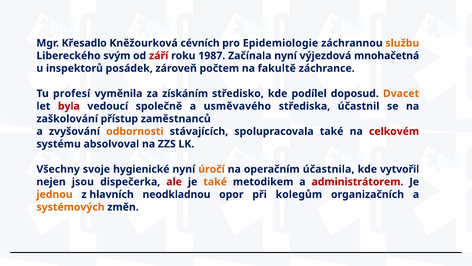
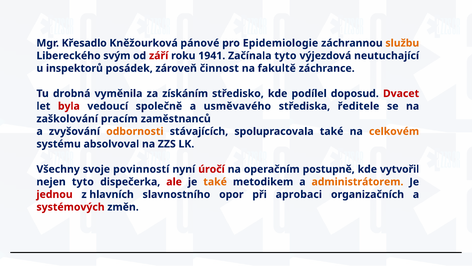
cévních: cévních -> pánové (200, 43)
1987: 1987 -> 1941 (212, 56)
Začínala nyní: nyní -> tyto (285, 56)
mnohačetná: mnohačetná -> neutuchající (387, 56)
počtem: počtem -> činnost (219, 68)
profesí: profesí -> drobná (72, 93)
Dvacet colour: orange -> red (401, 93)
účastnil: účastnil -> ředitele (358, 106)
přístup: přístup -> pracím (119, 119)
celkovém colour: red -> orange (394, 131)
hygienické: hygienické -> povinností (141, 169)
úročí colour: orange -> red (211, 169)
účastnila: účastnila -> postupně (329, 169)
nejen jsou: jsou -> tyto (83, 182)
administrátorem colour: red -> orange (357, 182)
jednou colour: orange -> red (55, 194)
neodkladnou: neodkladnou -> slavnostního (176, 194)
kolegům: kolegům -> aprobaci (299, 194)
systémových colour: orange -> red (71, 207)
